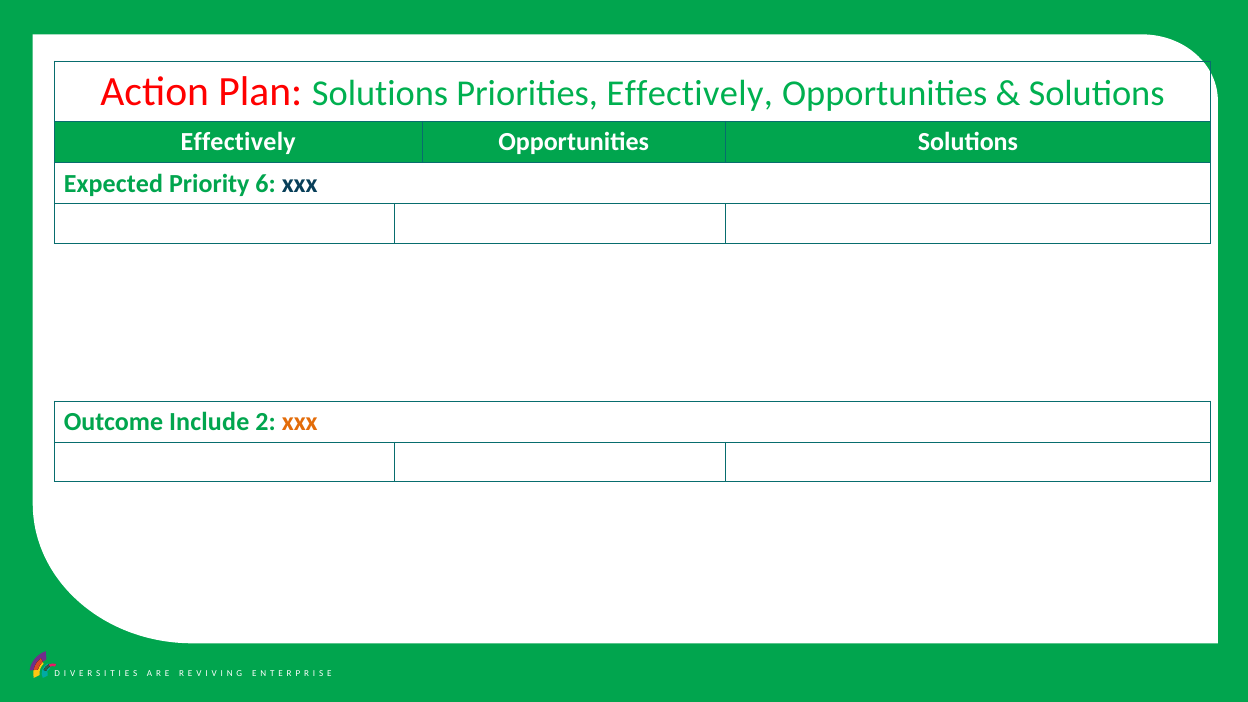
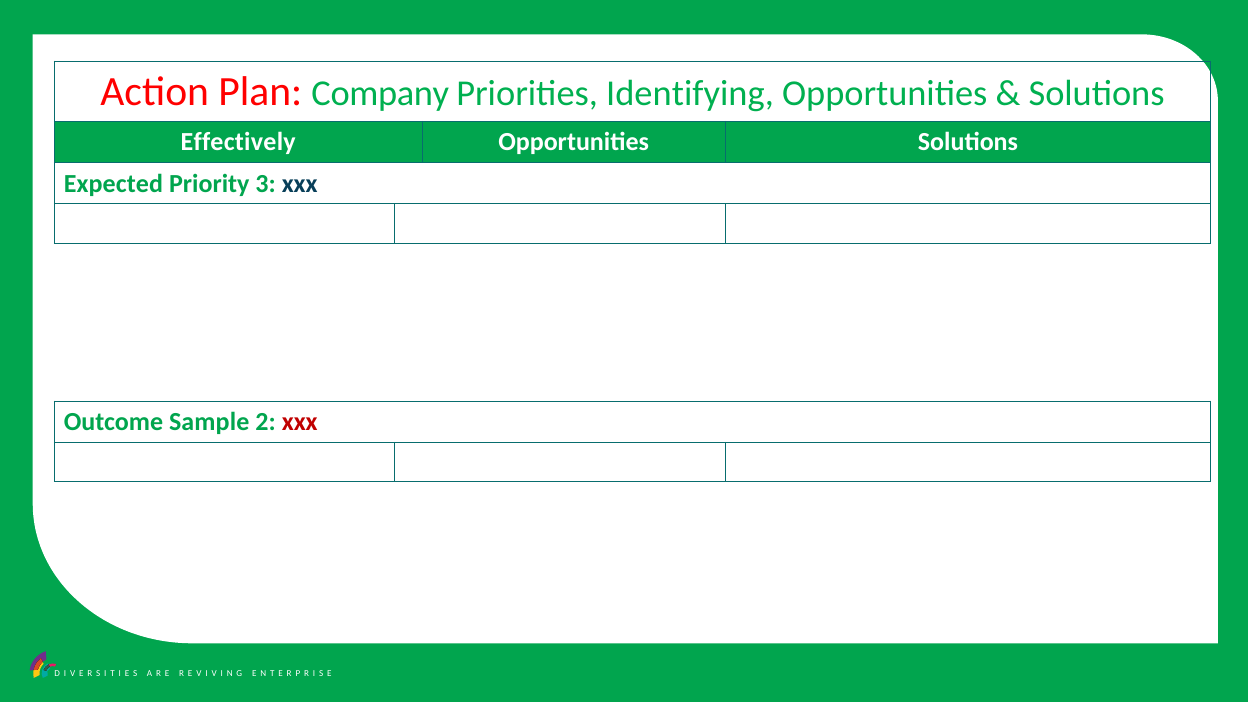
Plan Solutions: Solutions -> Company (380, 93)
Priorities Effectively: Effectively -> Identifying (690, 93)
6: 6 -> 3 (266, 184)
Include: Include -> Sample (209, 422)
xxx colour: orange -> red (300, 422)
